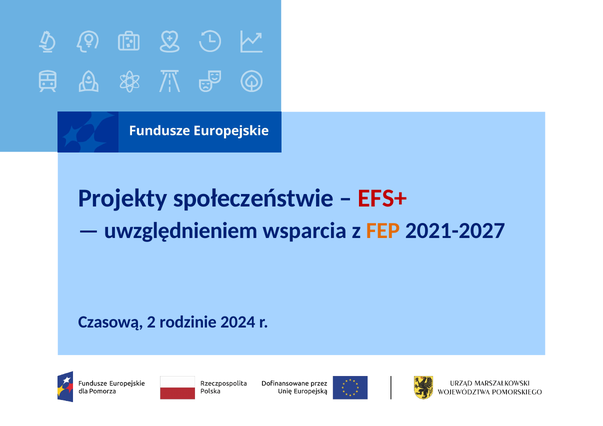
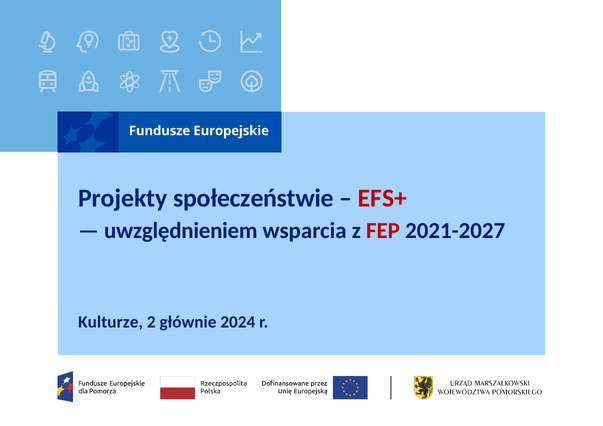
FEP colour: orange -> red (383, 231)
Czasową: Czasową -> Kulturze (111, 323)
rodzinie: rodzinie -> głównie (188, 323)
